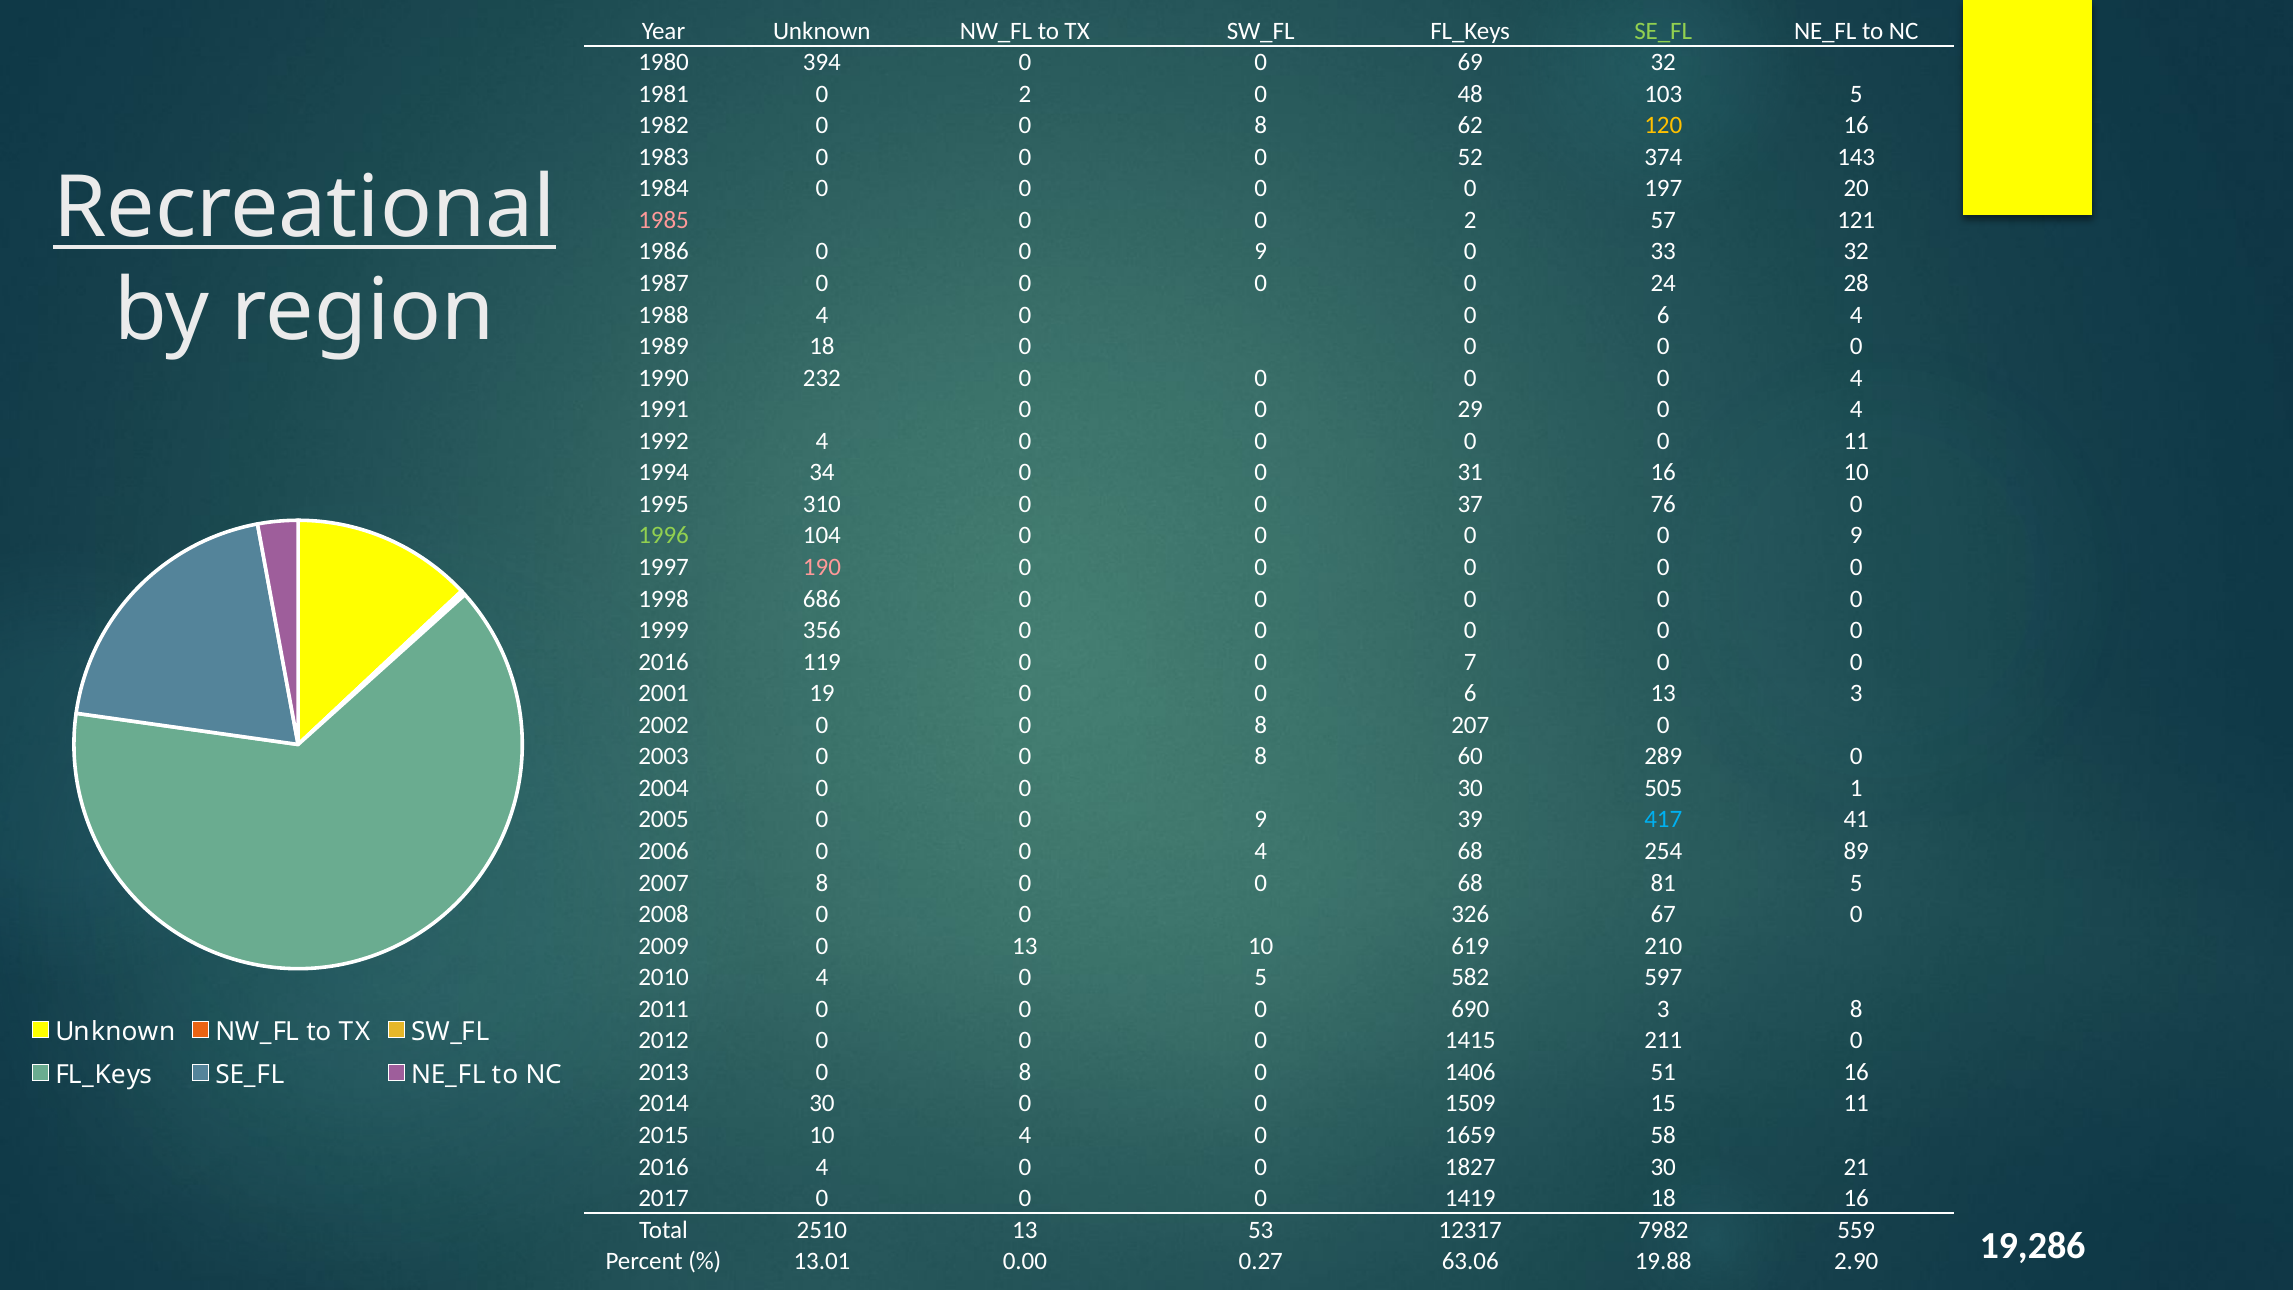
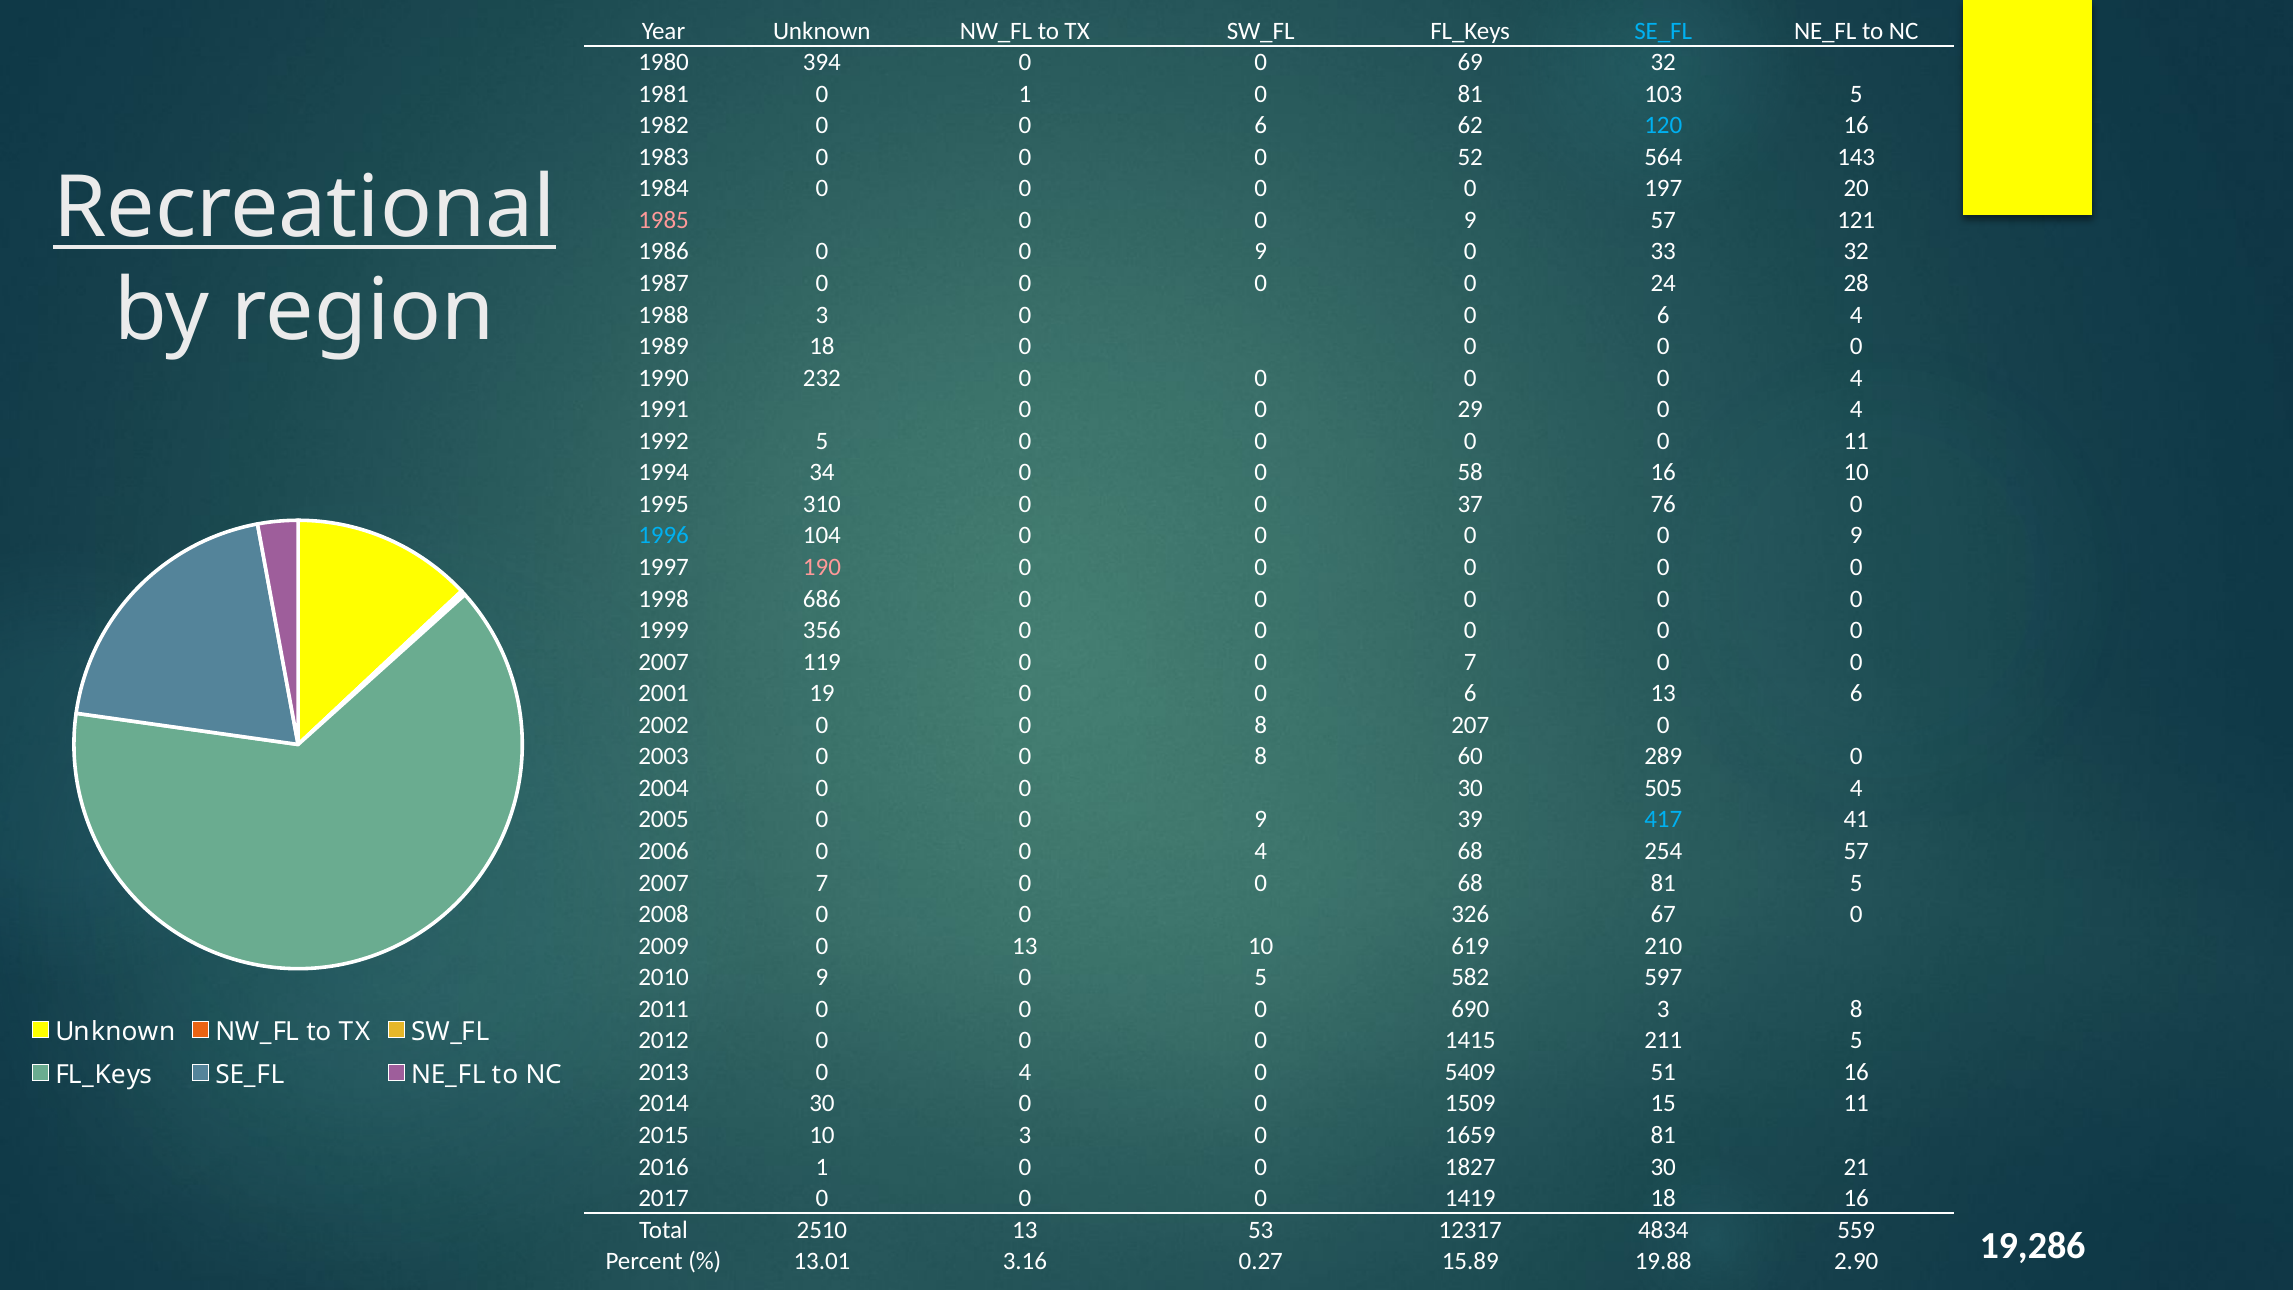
SE_FL colour: light green -> light blue (1663, 31)
1981 0 2: 2 -> 1 (1025, 94)
0 48: 48 -> 81 (1470, 94)
1982 0 0 8: 8 -> 6 (1261, 125)
120 colour: yellow -> light blue (1663, 125)
374: 374 -> 564 (1663, 157)
2: 2 -> 9 (1470, 220)
1988 4: 4 -> 3 (822, 315)
1992 4: 4 -> 5 (822, 441)
31: 31 -> 58 (1470, 472)
1996 colour: light green -> light blue (664, 536)
2016: 2016 -> 2007 (664, 662)
13 3: 3 -> 6 (1856, 693)
505 1: 1 -> 4 (1856, 788)
254 89: 89 -> 57 (1856, 851)
2007 8: 8 -> 7 (822, 883)
2010 4: 4 -> 9 (822, 977)
211 0: 0 -> 5 (1856, 1040)
2013 0 8: 8 -> 4 (1025, 1072)
1406: 1406 -> 5409 (1470, 1072)
10 4: 4 -> 3 (1025, 1135)
1659 58: 58 -> 81 (1663, 1135)
2016 4: 4 -> 1 (822, 1167)
7982: 7982 -> 4834 (1663, 1230)
0.00: 0.00 -> 3.16 (1025, 1261)
63.06: 63.06 -> 15.89 (1470, 1261)
